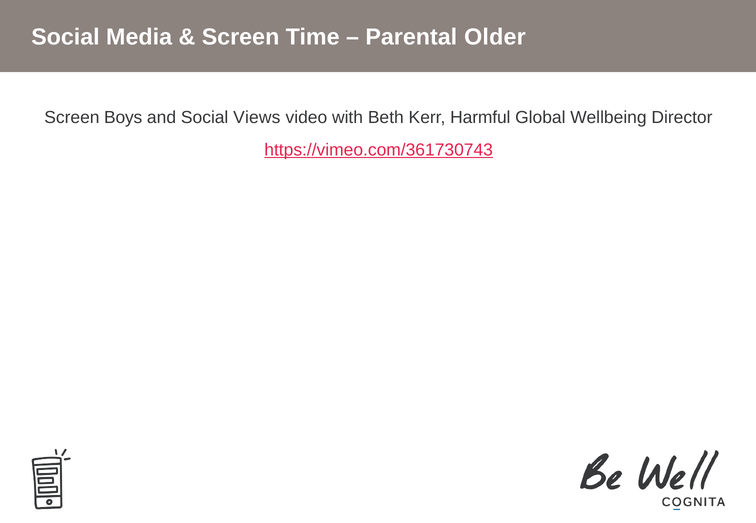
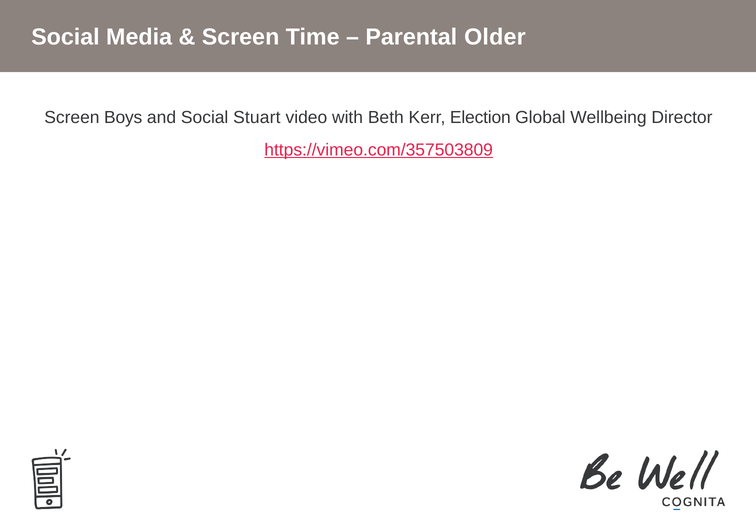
Views: Views -> Stuart (257, 117)
Harmful: Harmful -> Election (480, 117)
https://vimeo.com/361730743: https://vimeo.com/361730743 -> https://vimeo.com/357503809 (379, 150)
